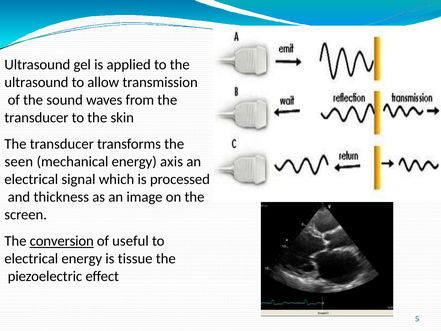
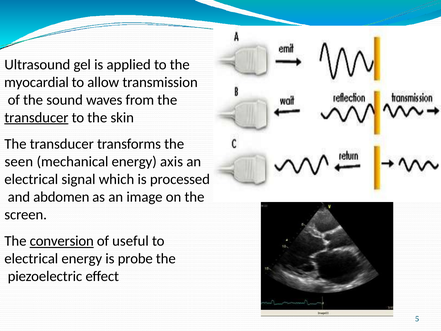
ultrasound: ultrasound -> myocardial (36, 82)
transducer underline: none -> present (36, 117)
thickness: thickness -> abdomen (61, 197)
tissue: tissue -> probe (135, 259)
